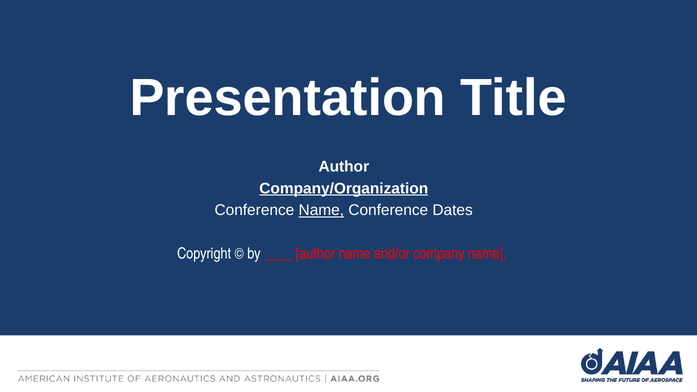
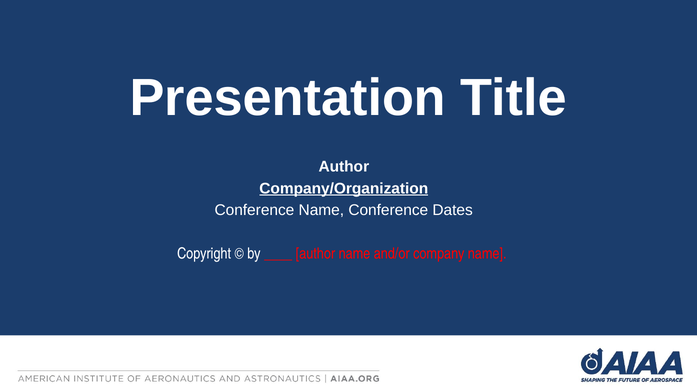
Name underline: present -> none (321, 210)
